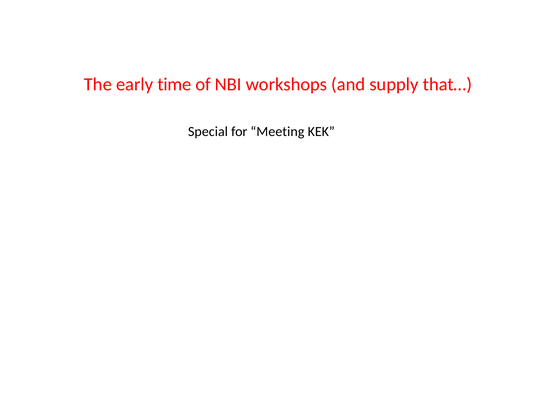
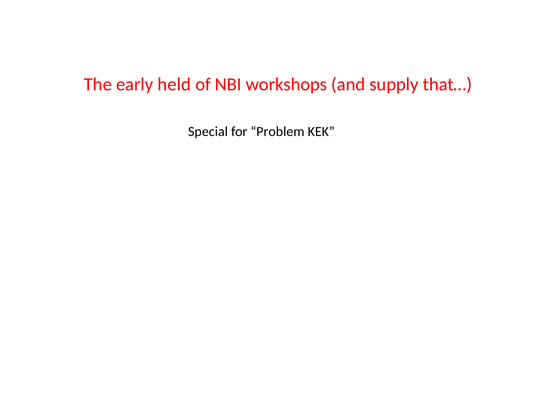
time: time -> held (174, 84)
Meeting: Meeting -> Problem (277, 132)
